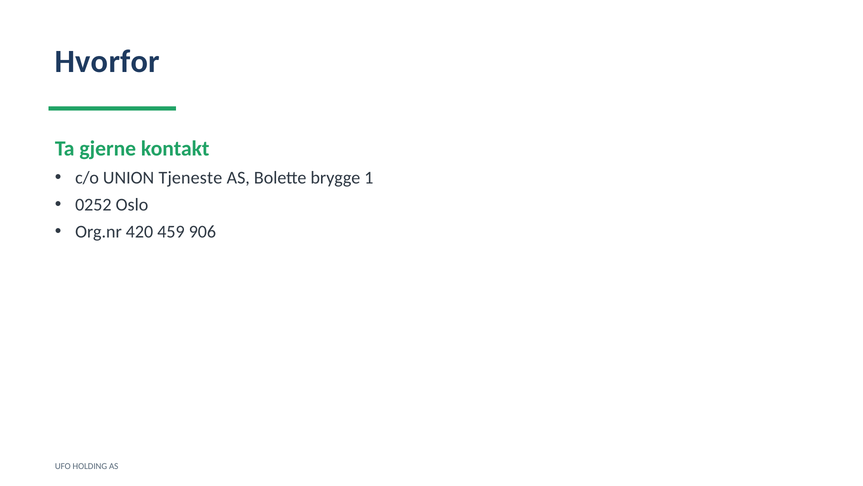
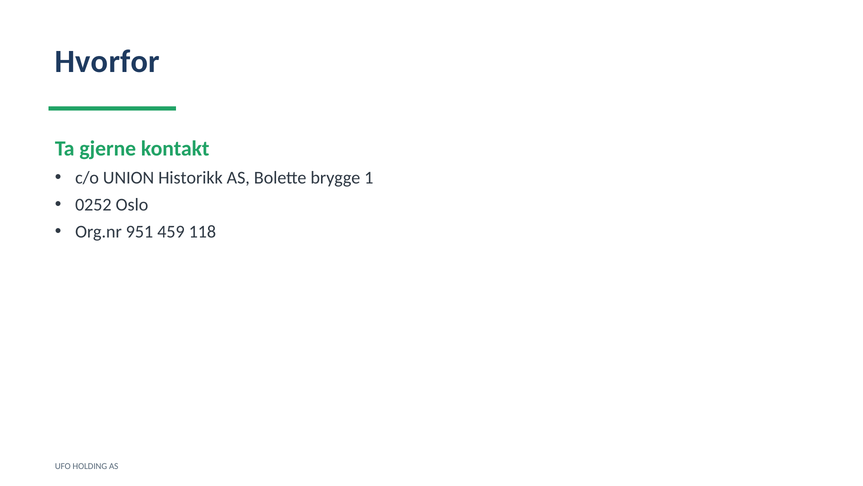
Tjeneste: Tjeneste -> Historikk (190, 177)
420: 420 -> 951 (140, 231)
906: 906 -> 118 (202, 231)
